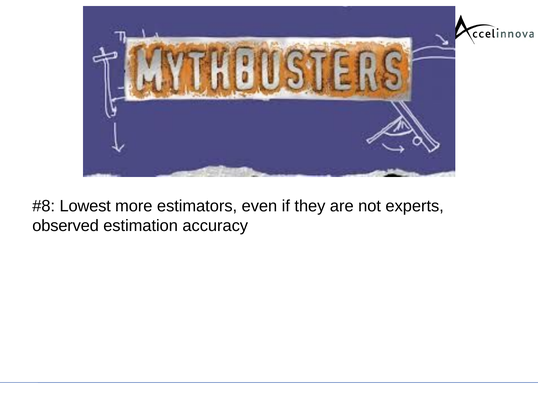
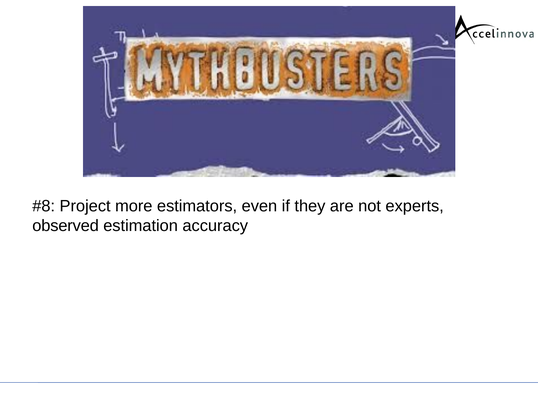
Lowest: Lowest -> Project (85, 206)
